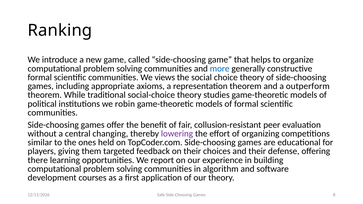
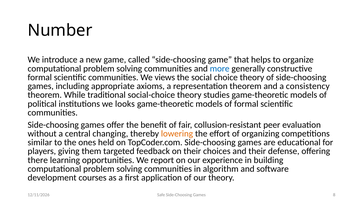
Ranking: Ranking -> Number (60, 30)
outperform: outperform -> consistency (308, 86)
robin: robin -> looks (125, 104)
lowering colour: purple -> orange (177, 134)
